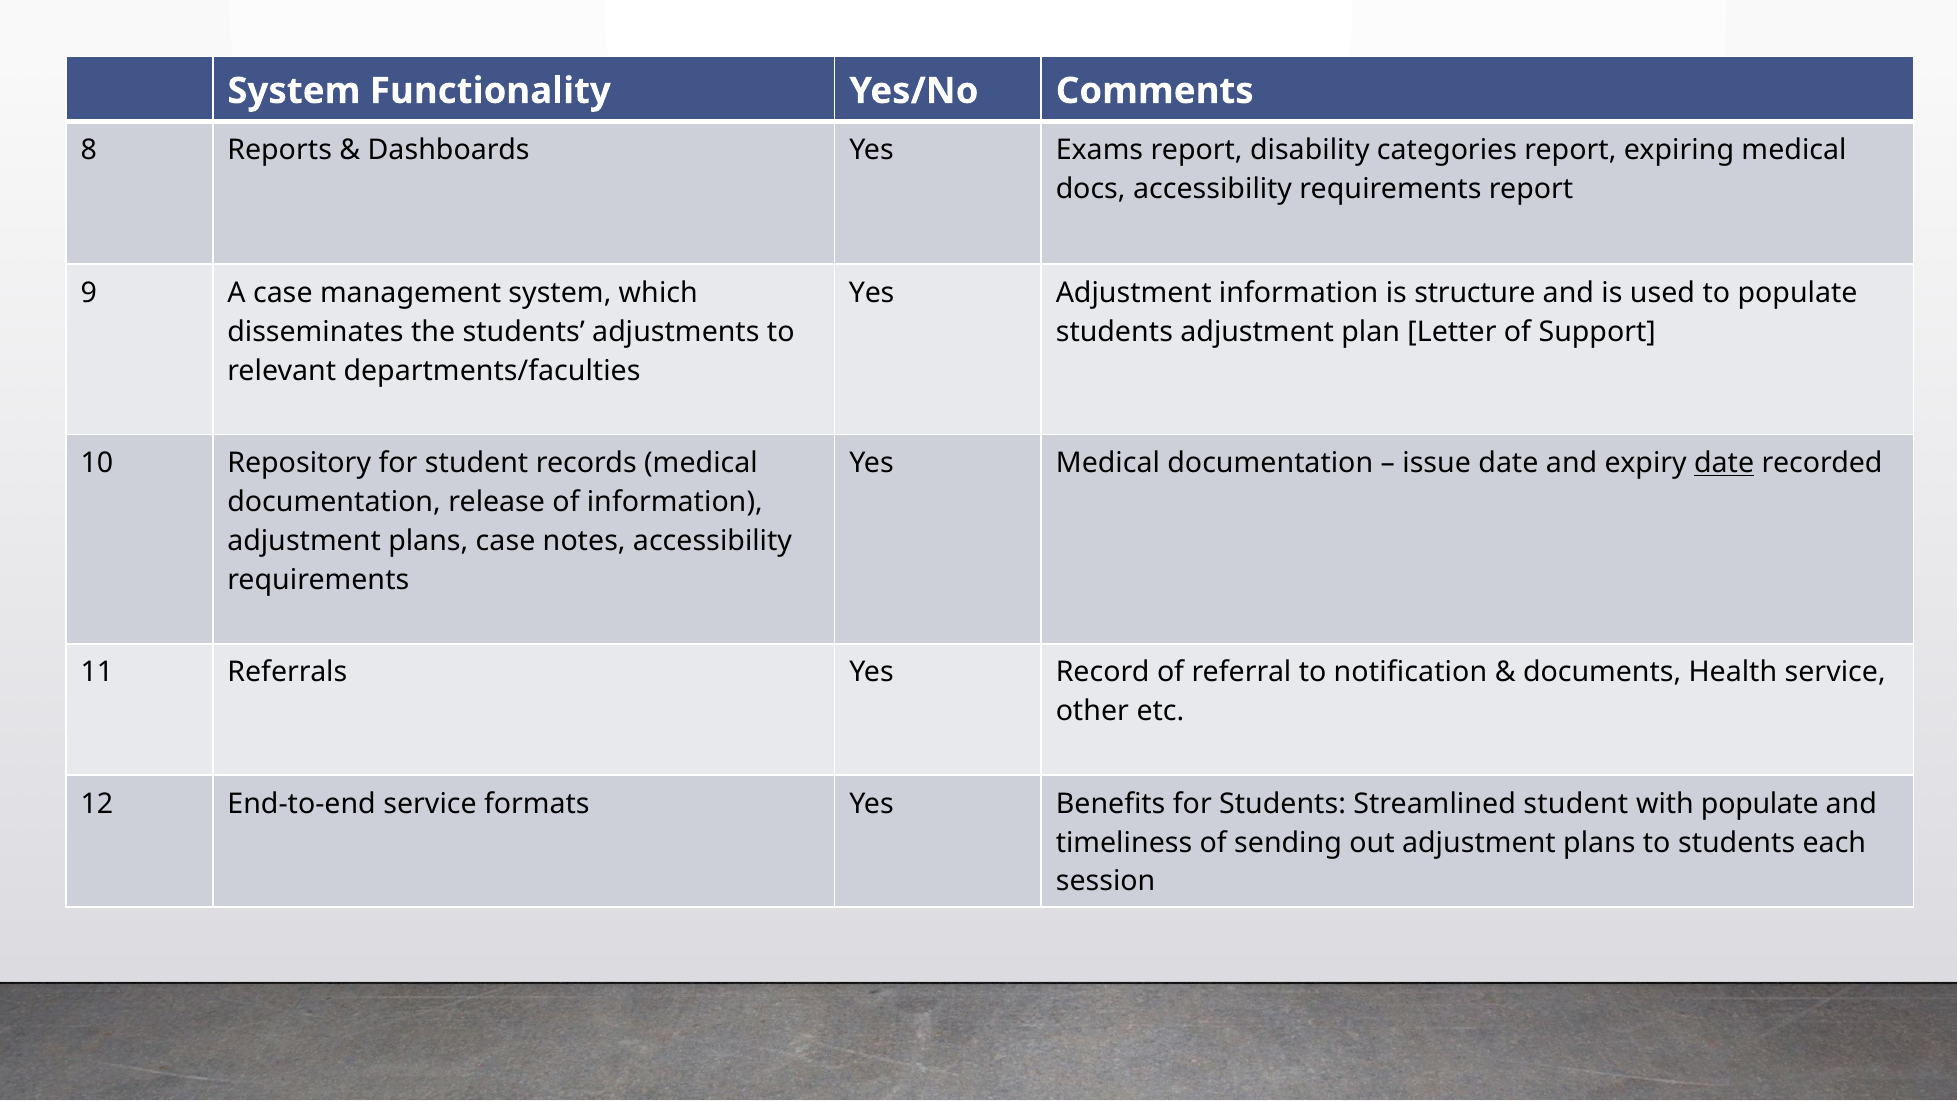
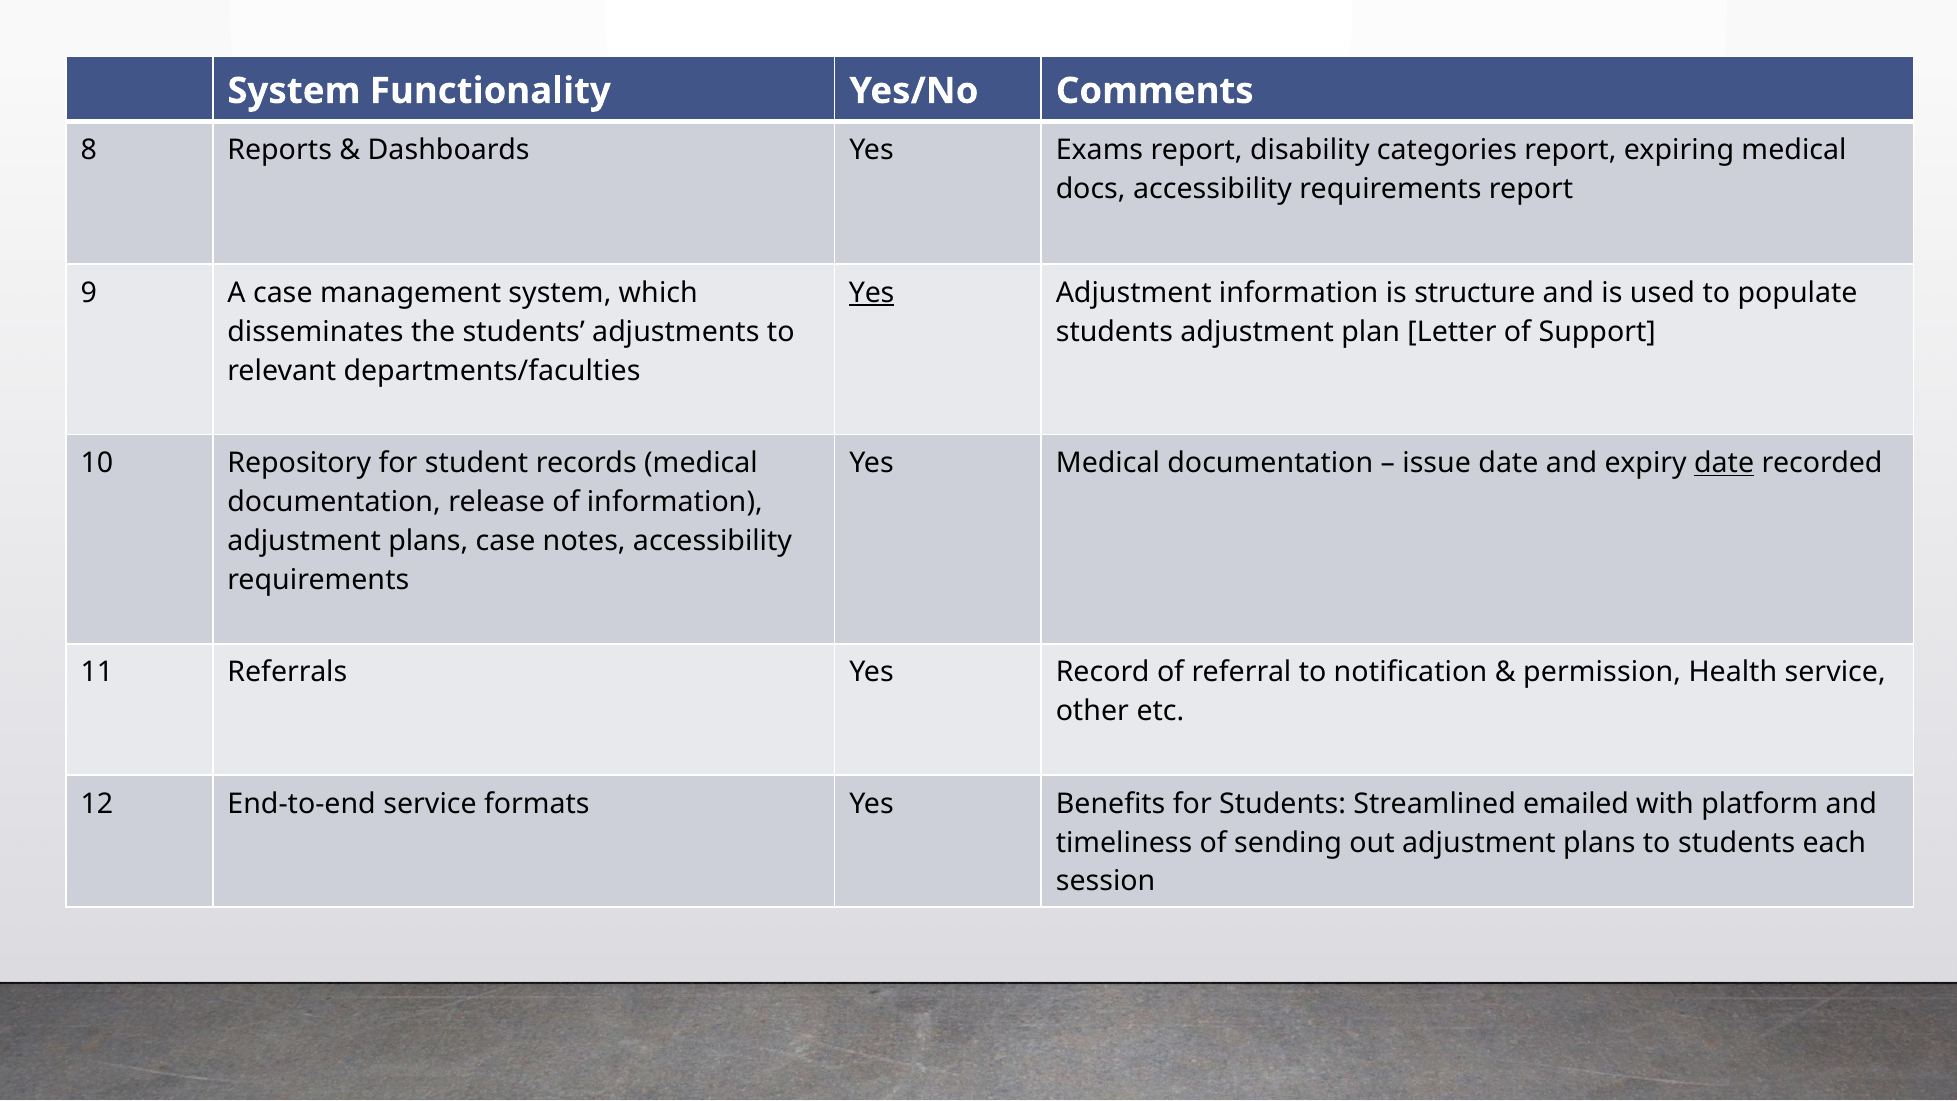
Yes underline: none -> present (872, 293)
documents: documents -> permission (1602, 672)
Streamlined student: student -> emailed (1576, 804)
with populate: populate -> platform (1760, 804)
